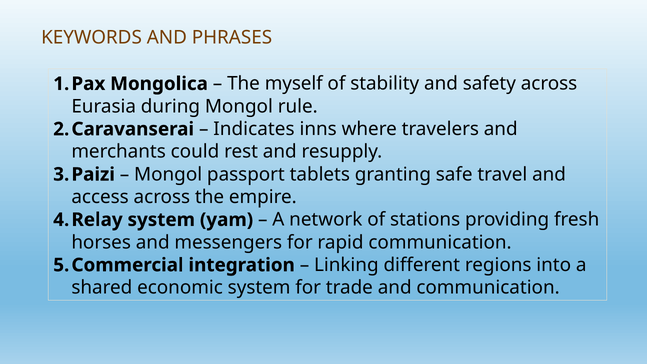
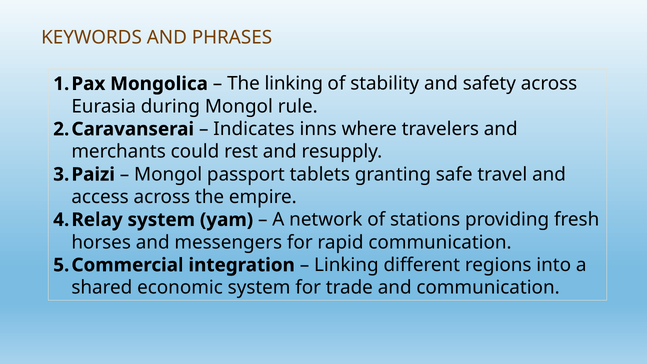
The myself: myself -> linking (294, 84)
